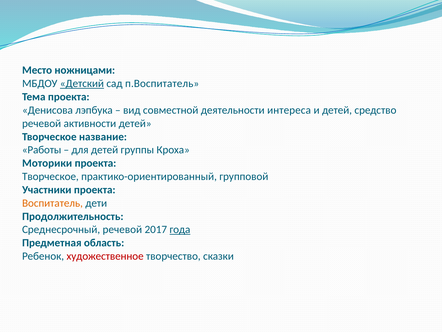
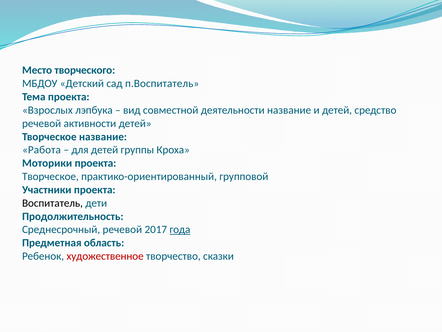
ножницами: ножницами -> творческого (85, 70)
Детский underline: present -> none (82, 83)
Денисова: Денисова -> Взрослых (47, 110)
деятельности интереса: интереса -> название (289, 110)
Работы: Работы -> Работа (42, 150)
Воспитатель colour: orange -> black (52, 203)
